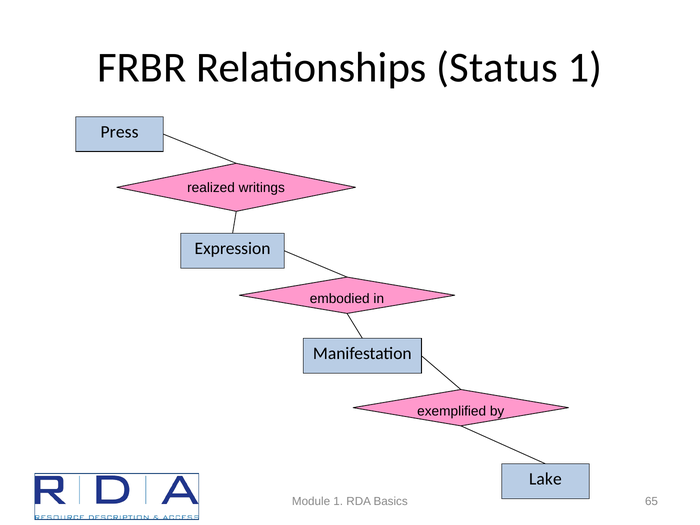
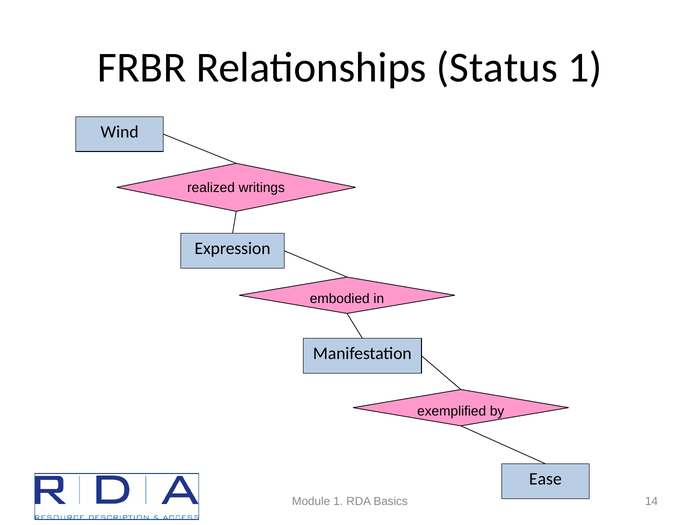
Press: Press -> Wind (120, 132)
Lake: Lake -> Ease (545, 479)
65: 65 -> 14 (652, 501)
